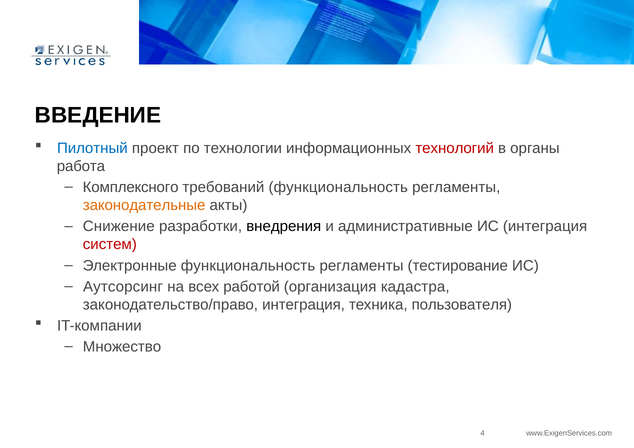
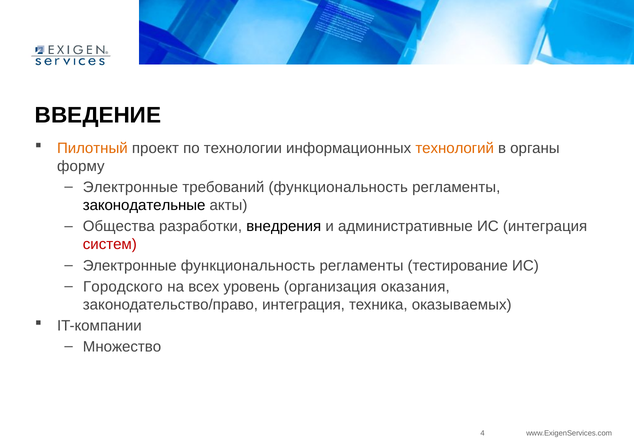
Пилотный colour: blue -> orange (92, 148)
технологий colour: red -> orange (455, 148)
работа: работа -> форму (81, 166)
Комплексного: Комплексного -> Электронные (130, 187)
законодательные colour: orange -> black (144, 206)
Снижение: Снижение -> Общества (119, 227)
Аутсорсинг: Аутсорсинг -> Городского (123, 287)
работой: работой -> уровень (252, 287)
кадастра: кадастра -> оказания (415, 287)
пользователя: пользователя -> оказываемых (462, 305)
